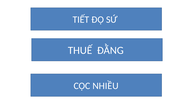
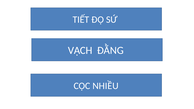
THUẾ: THUẾ -> VẠCH (80, 50)
